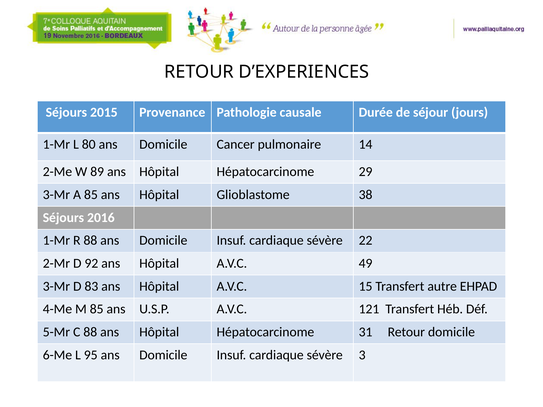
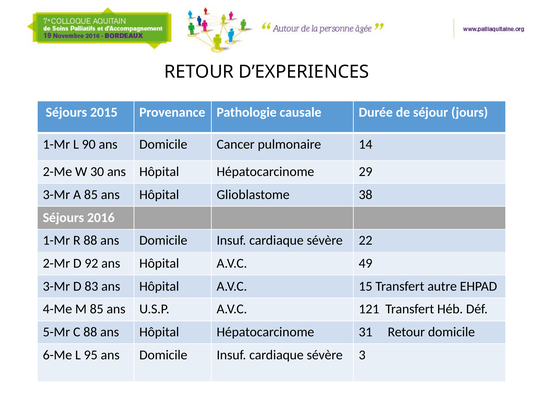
80: 80 -> 90 (89, 144)
89: 89 -> 30 (97, 172)
